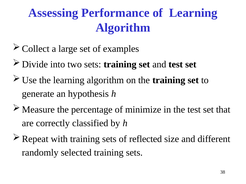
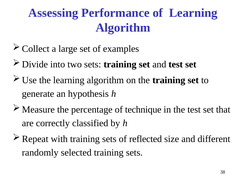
minimize: minimize -> technique (143, 110)
